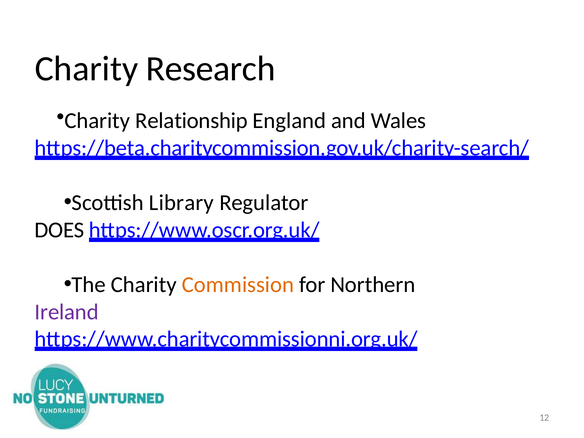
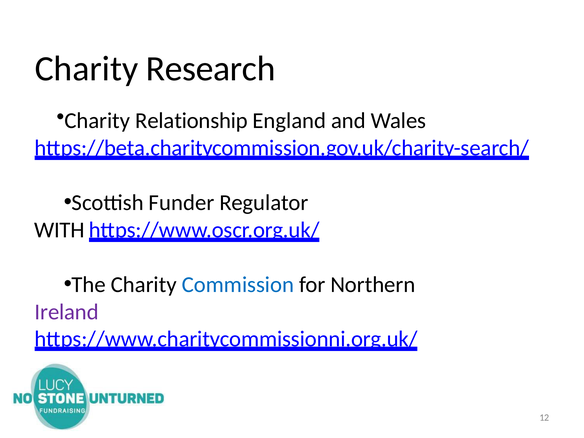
Library: Library -> Funder (182, 203)
DOES: DOES -> WITH (59, 230)
Commission colour: orange -> blue (238, 285)
